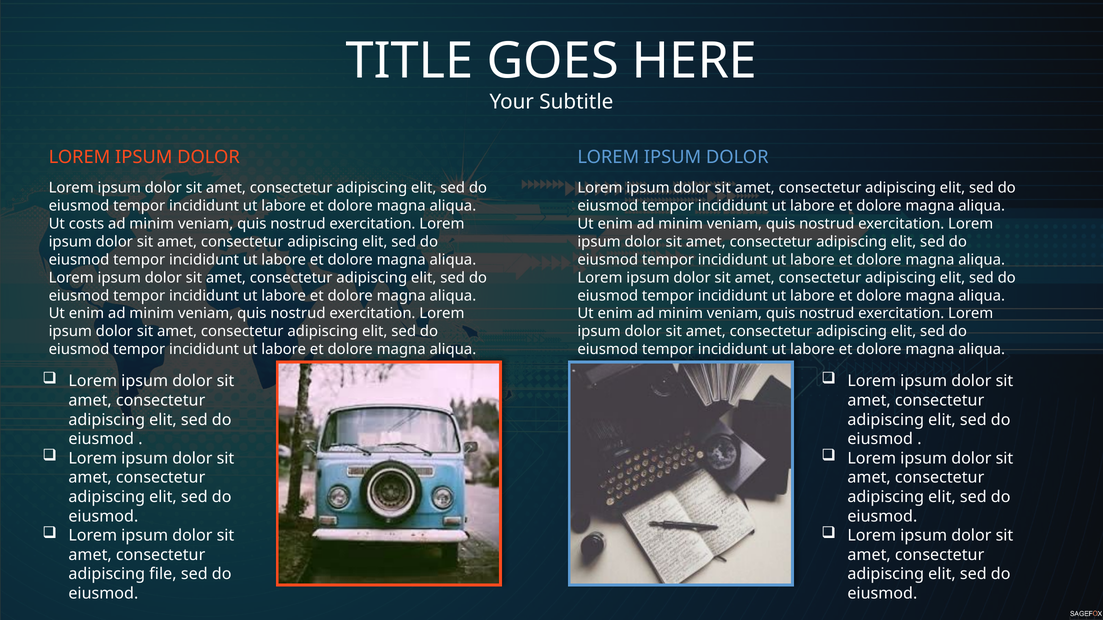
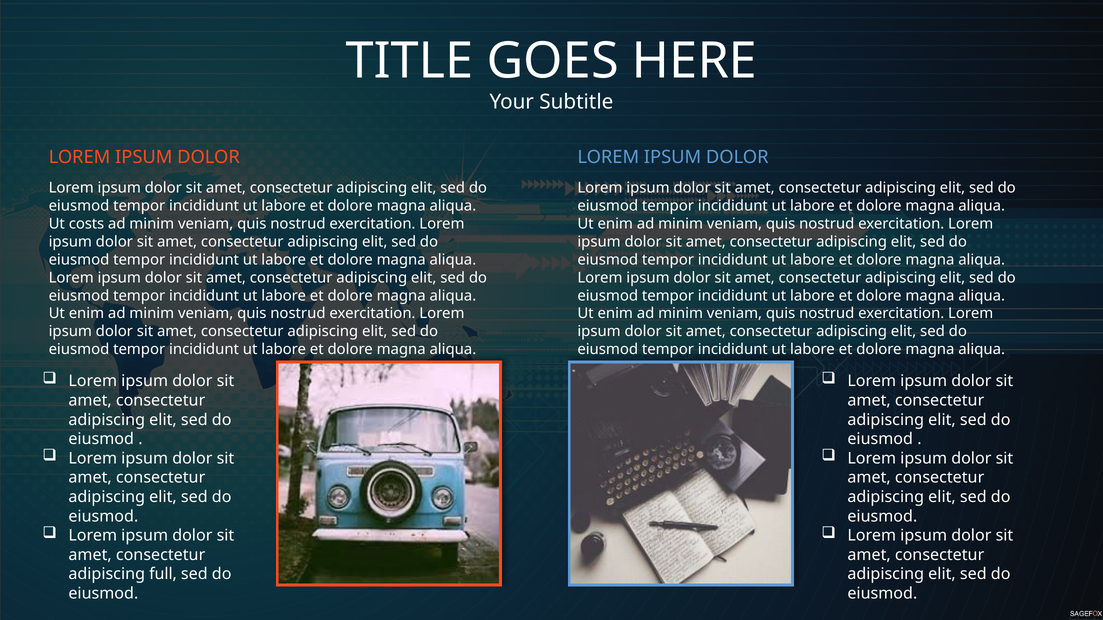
file: file -> full (163, 575)
